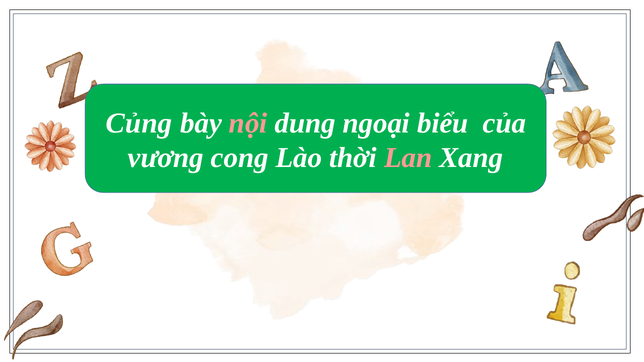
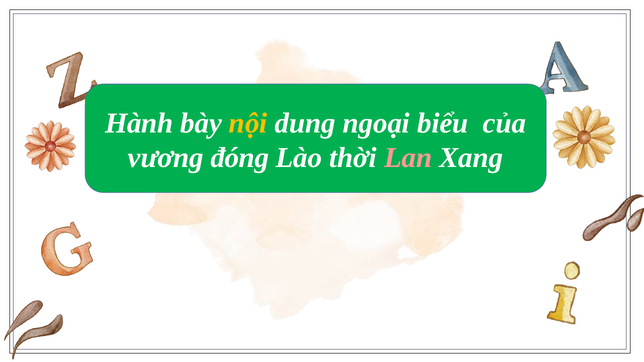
Củng: Củng -> Hành (139, 123)
nội colour: pink -> yellow (248, 123)
cong: cong -> đóng (240, 158)
